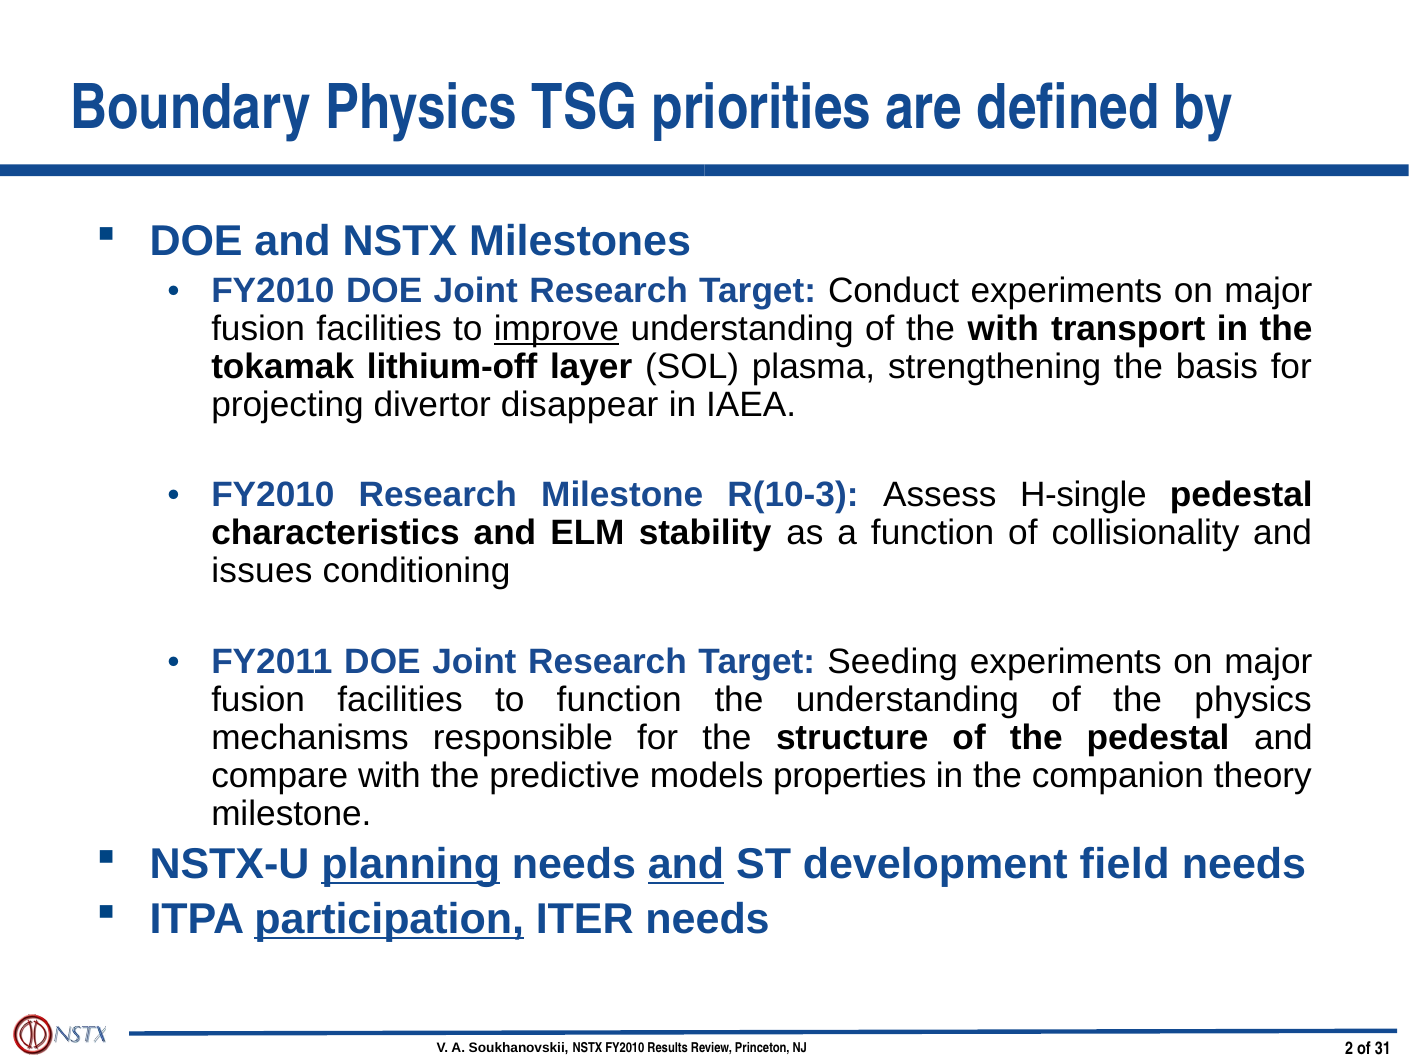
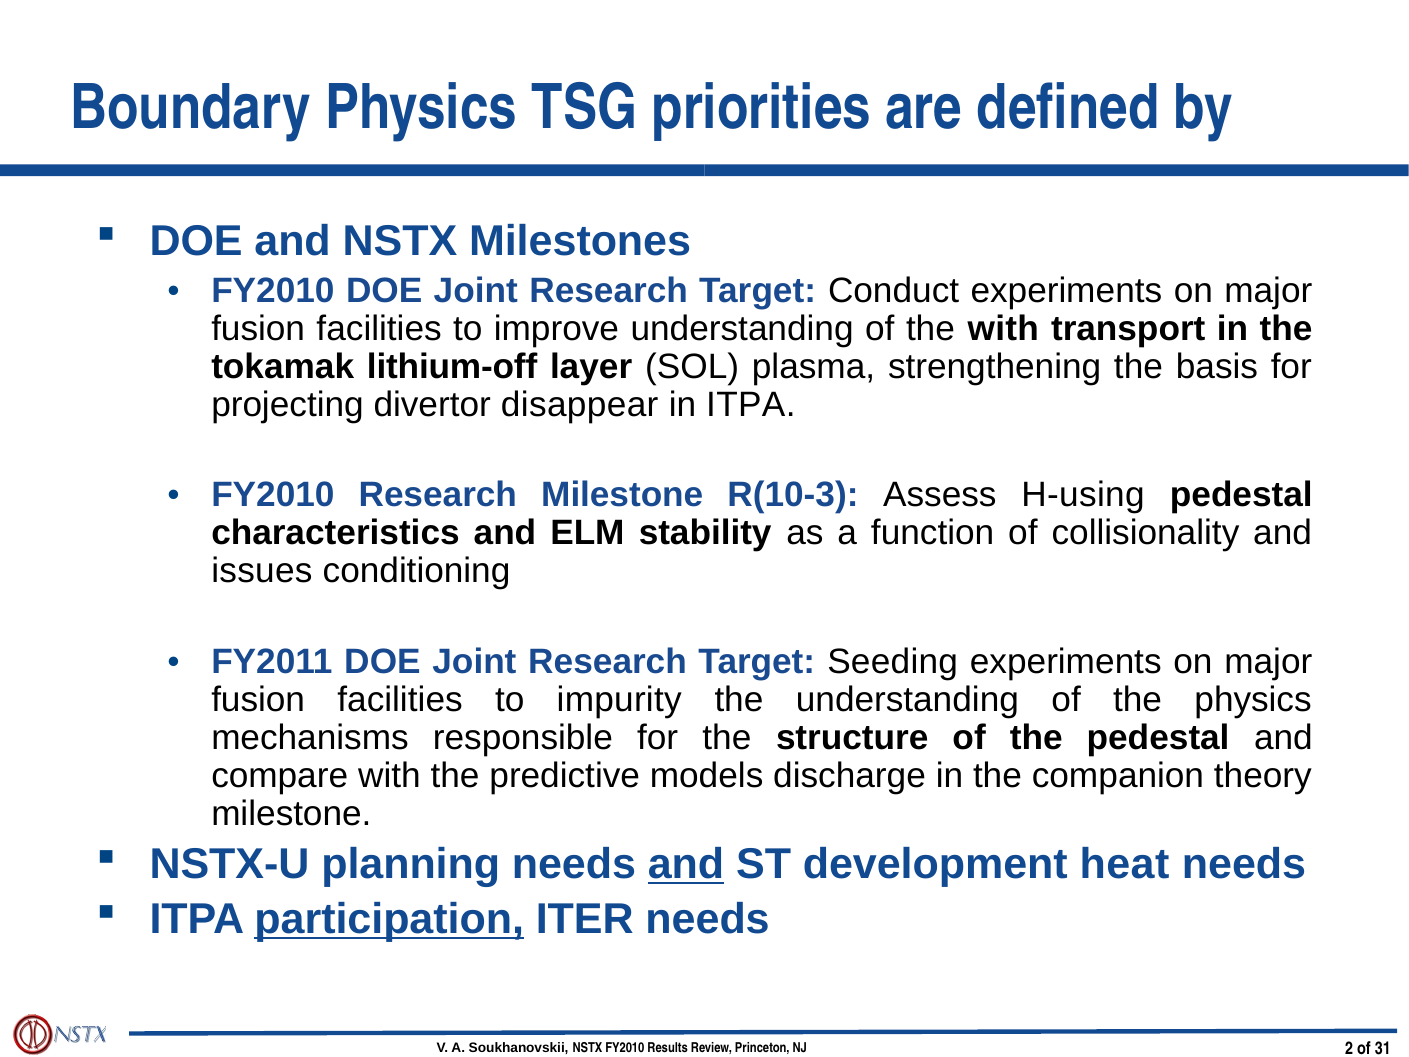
improve underline: present -> none (556, 329)
in IAEA: IAEA -> ITPA (751, 405)
H-single: H-single -> H-using (1083, 495)
to function: function -> impurity (619, 699)
properties: properties -> discharge (850, 775)
planning underline: present -> none (411, 864)
field: field -> heat (1125, 864)
